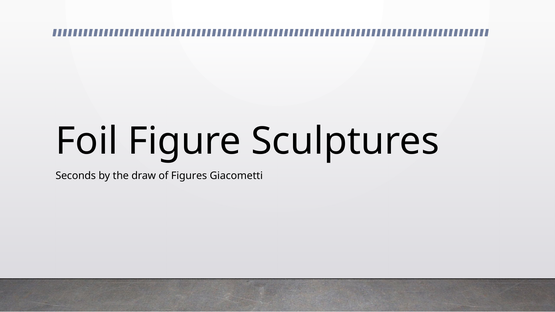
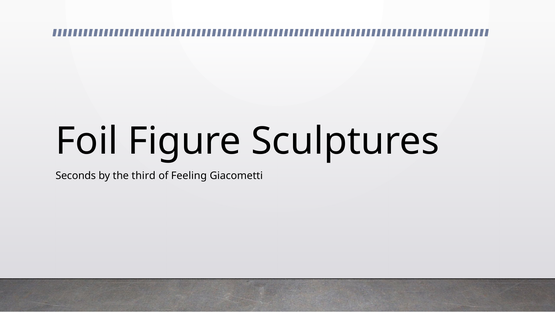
draw: draw -> third (144, 176)
Figures: Figures -> Feeling (189, 176)
